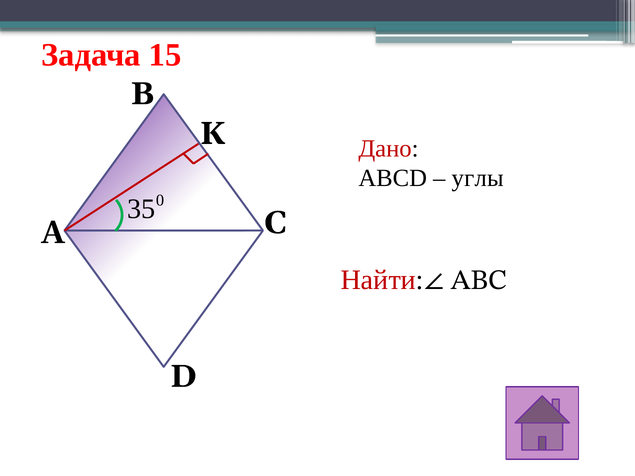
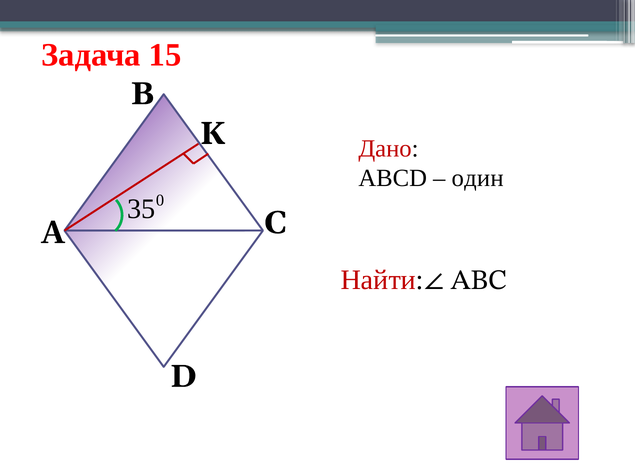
углы: углы -> один (478, 178)
